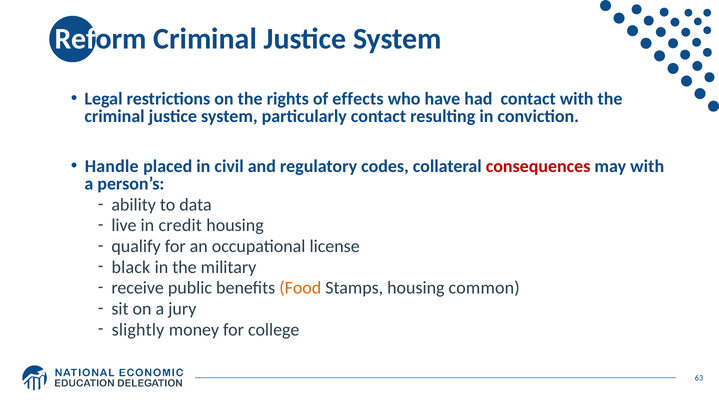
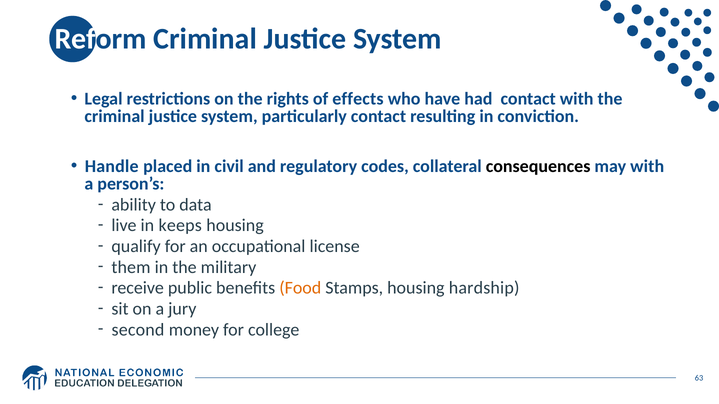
consequences colour: red -> black (538, 167)
credit: credit -> keeps (180, 226)
black: black -> them (131, 267)
common: common -> hardship (484, 288)
slightly: slightly -> second (138, 330)
